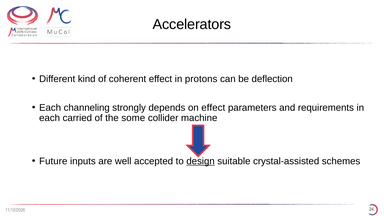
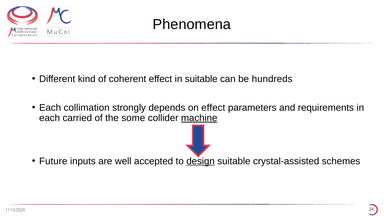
Accelerators: Accelerators -> Phenomena (192, 24)
in protons: protons -> suitable (201, 79)
deflection: deflection -> hundreds (272, 79)
channeling: channeling -> collimation (87, 108)
machine underline: none -> present (199, 118)
